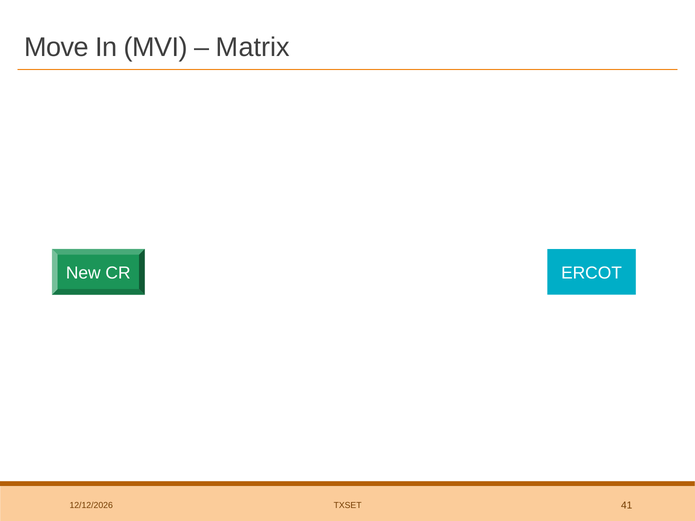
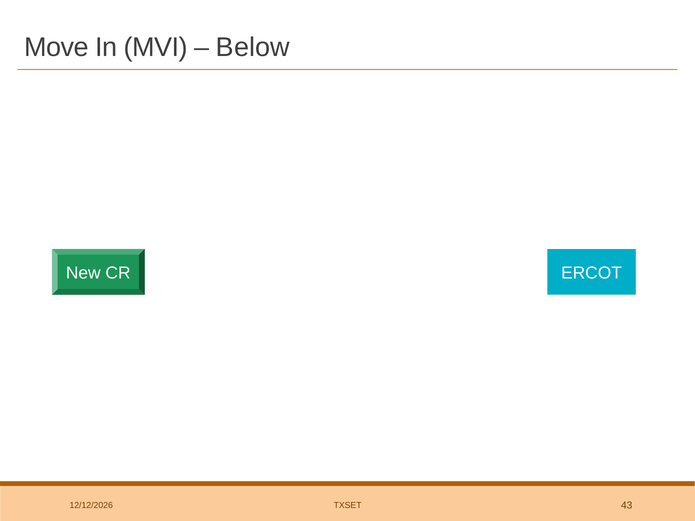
Matrix: Matrix -> Below (253, 47)
41: 41 -> 43 (627, 506)
